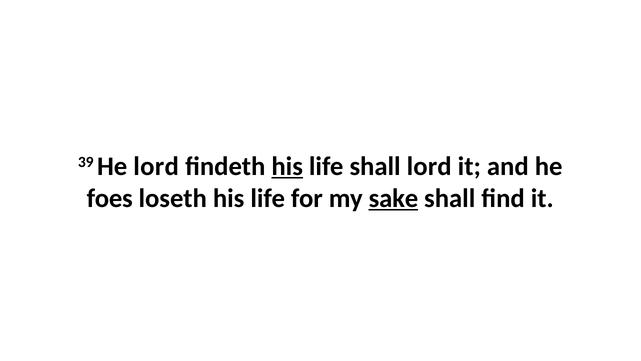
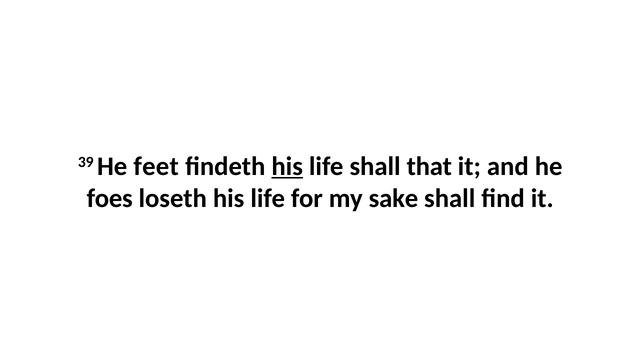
He lord: lord -> feet (156, 166)
shall lord: lord -> that (429, 166)
sake underline: present -> none (393, 198)
